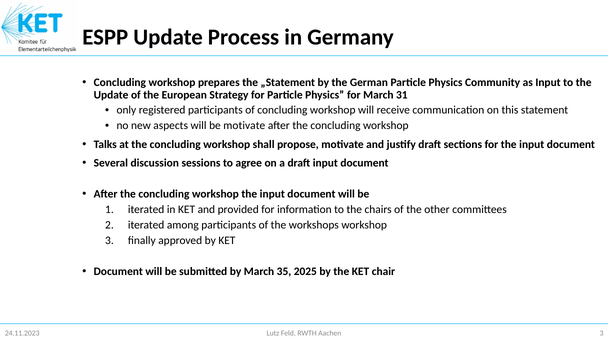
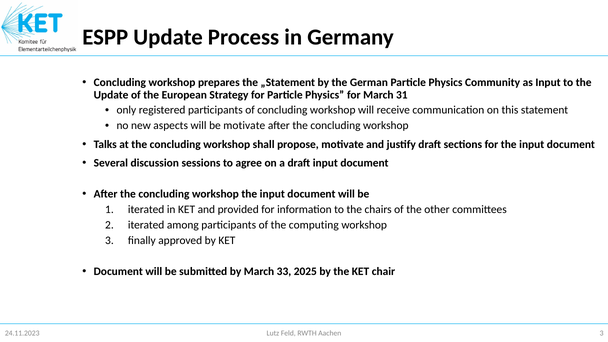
workshops: workshops -> computing (314, 225)
35: 35 -> 33 (284, 271)
